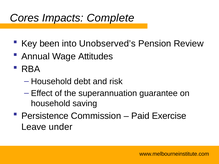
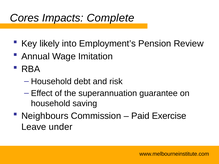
been: been -> likely (50, 44)
Unobserved’s: Unobserved’s -> Employment’s (107, 44)
Attitudes: Attitudes -> Imitation (96, 56)
Persistence: Persistence -> Neighbours (45, 116)
